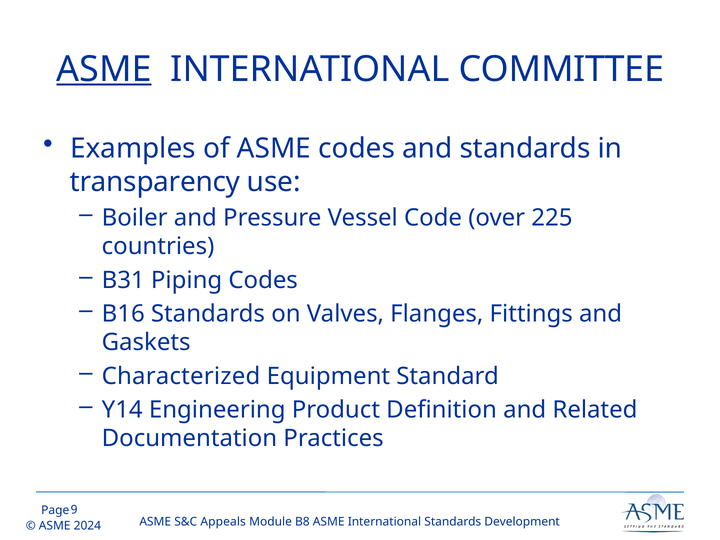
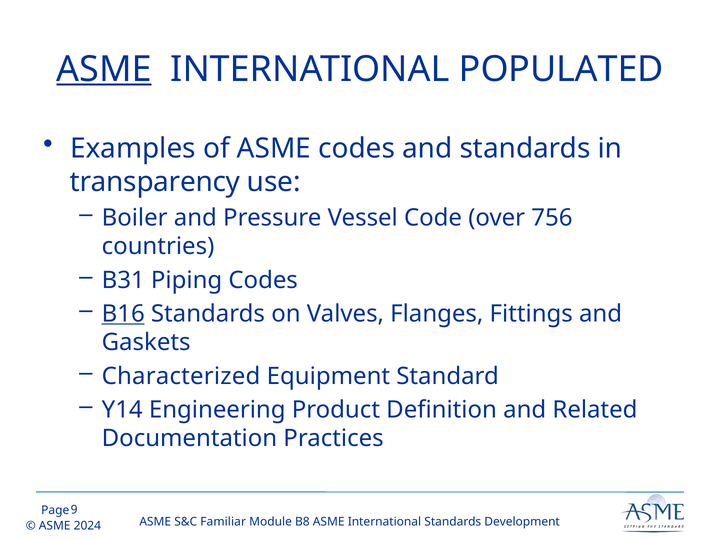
COMMITTEE: COMMITTEE -> POPULATED (561, 69)
225: 225 -> 756 (552, 218)
B16 underline: none -> present (123, 314)
Appeals: Appeals -> Familiar (223, 522)
